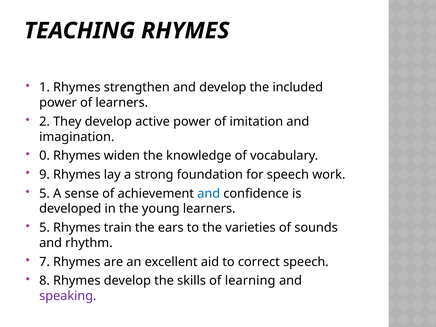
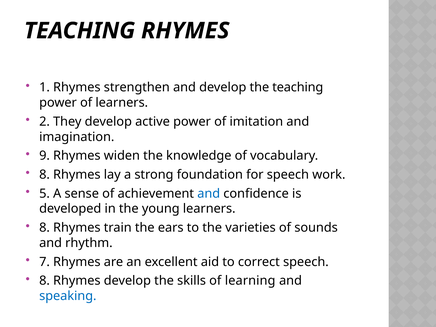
the included: included -> teaching (298, 87)
0: 0 -> 9 (45, 156)
9: 9 -> 8 (45, 175)
5: 5 -> 8 (45, 228)
speaking colour: purple -> blue (68, 296)
